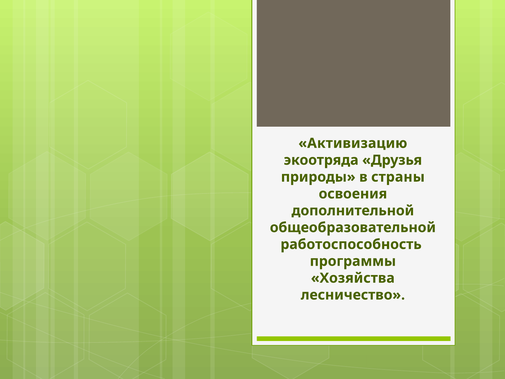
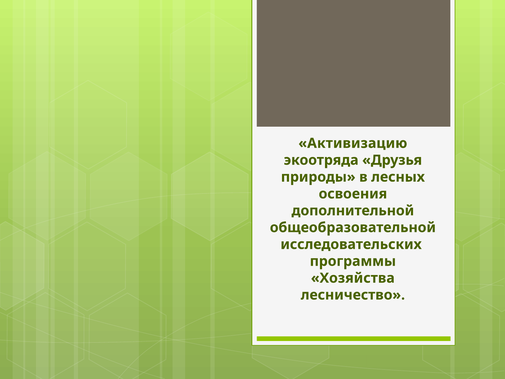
страны: страны -> лесных (398, 177)
работоспособность: работоспособность -> исследовательских (351, 244)
